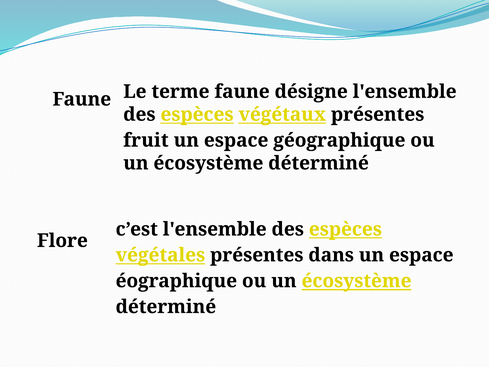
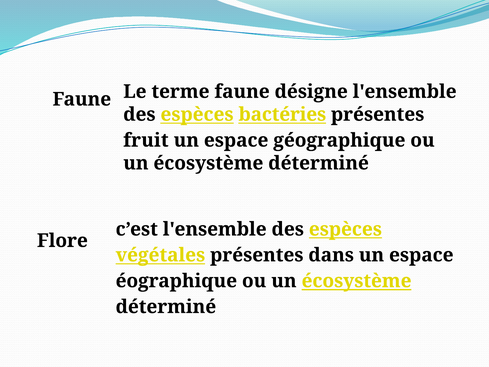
végétaux: végétaux -> bactéries (282, 114)
